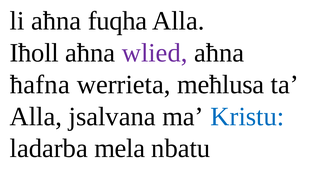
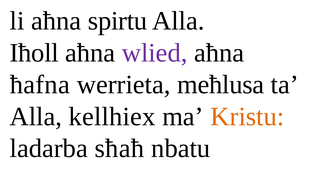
fuqha: fuqha -> spirtu (118, 21)
jsalvana: jsalvana -> kellhiex (112, 117)
Kristu colour: blue -> orange (247, 117)
mela: mela -> sħaħ (119, 149)
